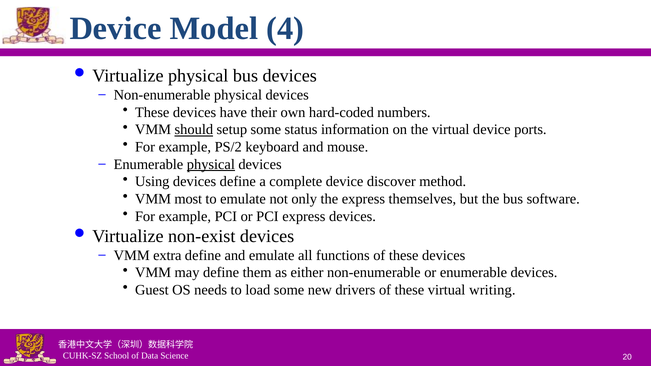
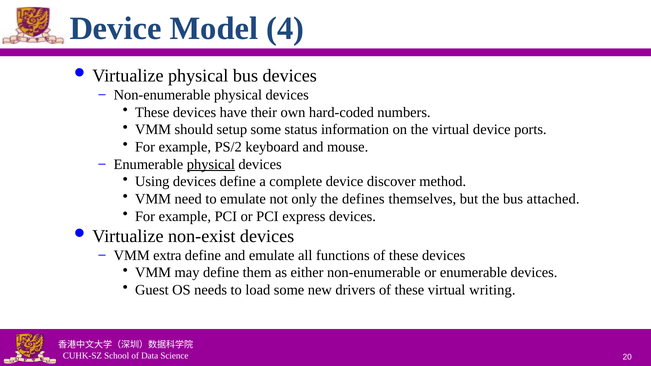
should underline: present -> none (194, 130)
most: most -> need (188, 199)
the express: express -> defines (363, 199)
software: software -> attached (553, 199)
